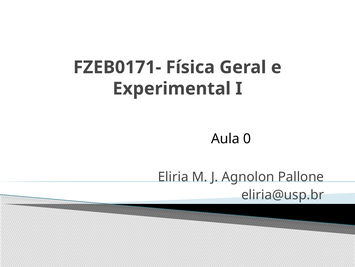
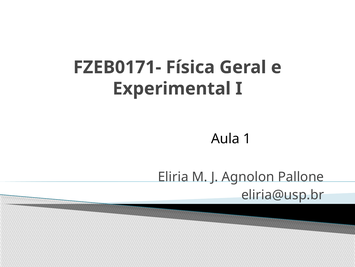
0: 0 -> 1 (247, 139)
